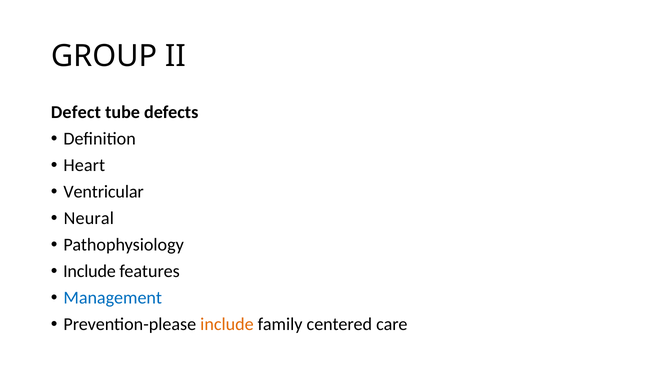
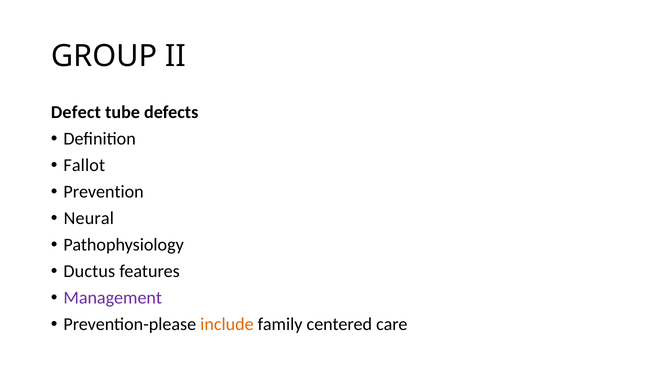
Heart: Heart -> Fallot (84, 165)
Ventricular: Ventricular -> Prevention (104, 192)
Include: Include -> Ductus (89, 271)
Management colour: blue -> purple (113, 298)
